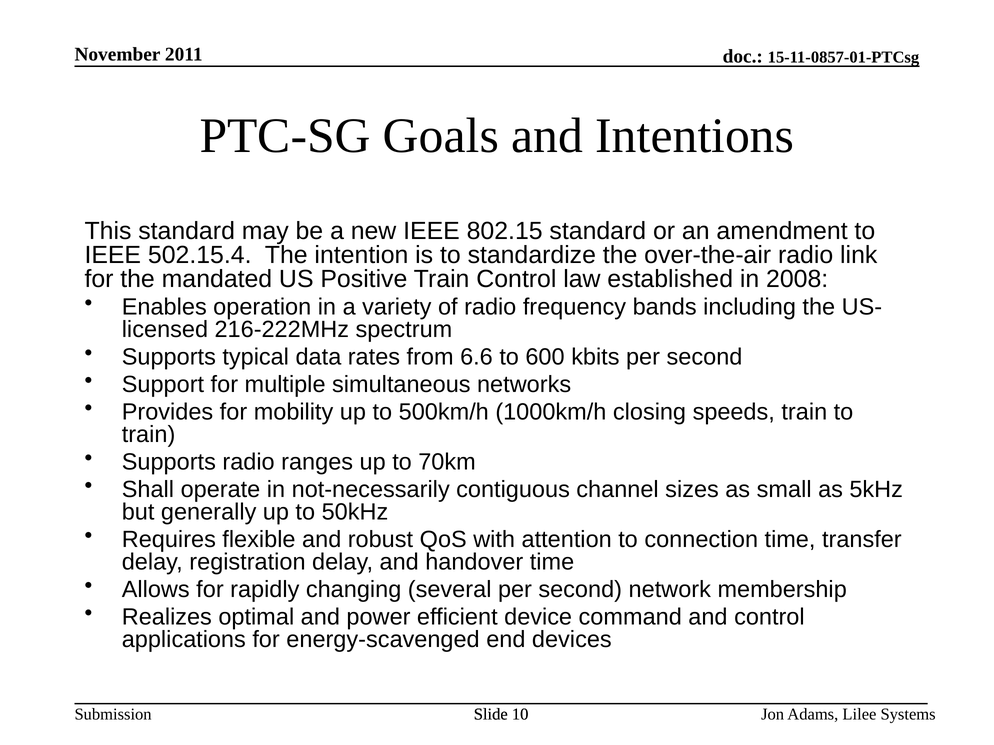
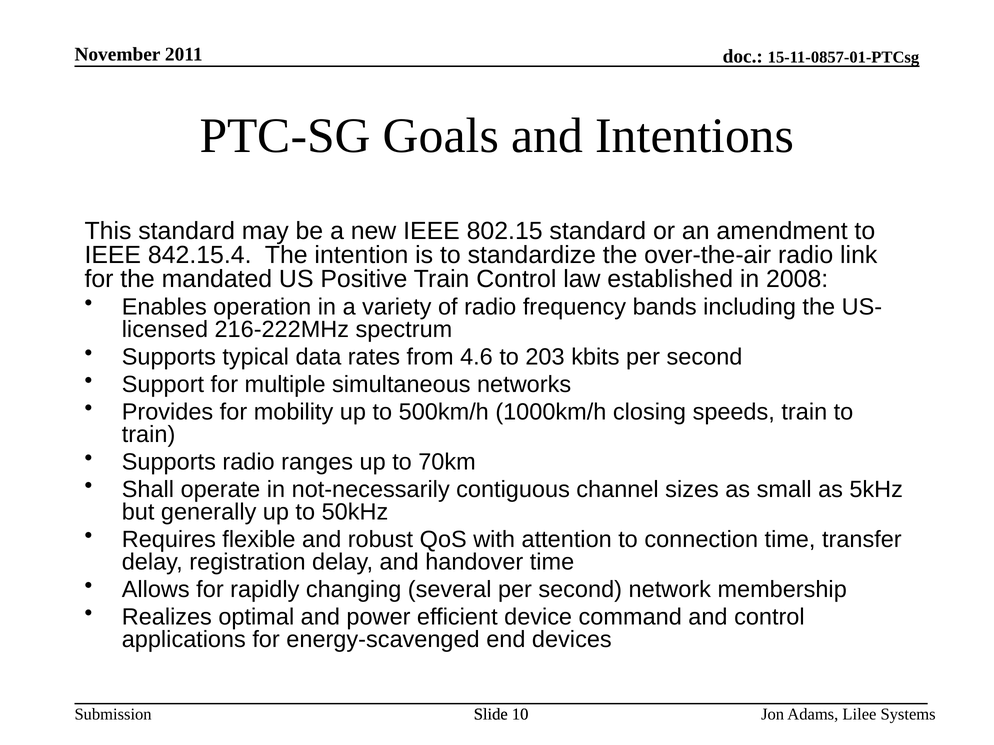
502.15.4: 502.15.4 -> 842.15.4 (200, 255)
6.6: 6.6 -> 4.6 (476, 357)
600: 600 -> 203 (545, 357)
